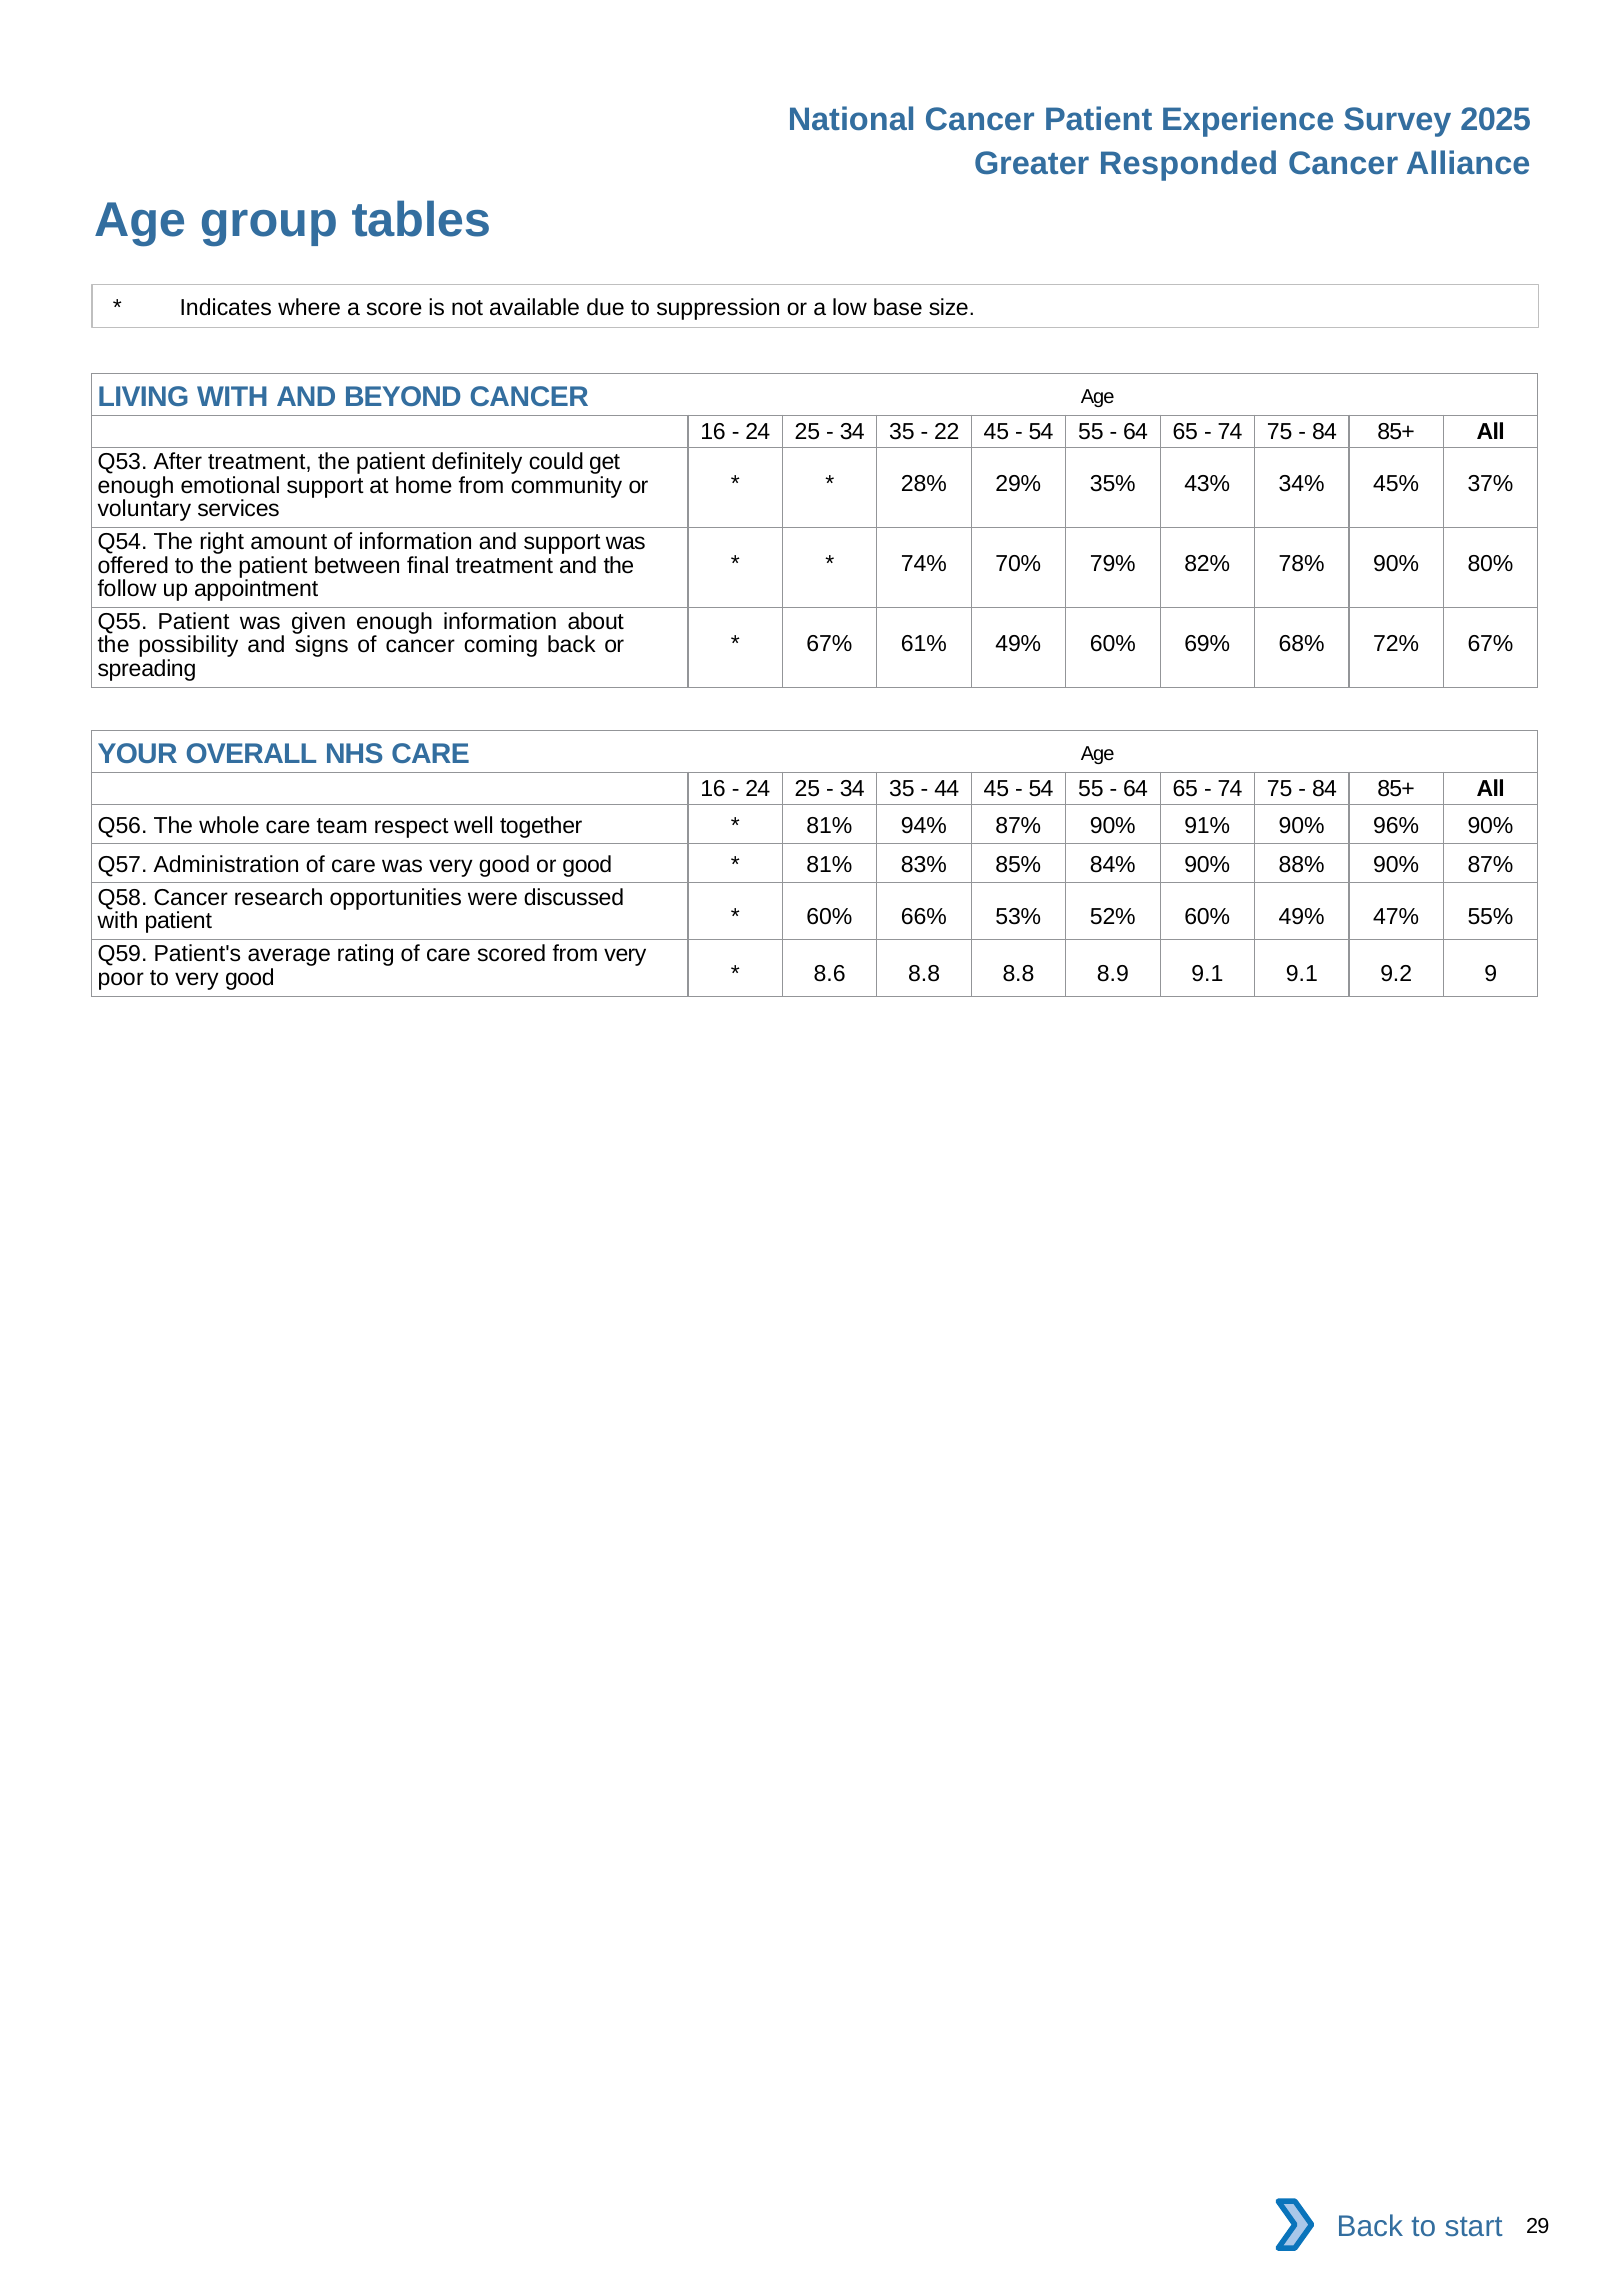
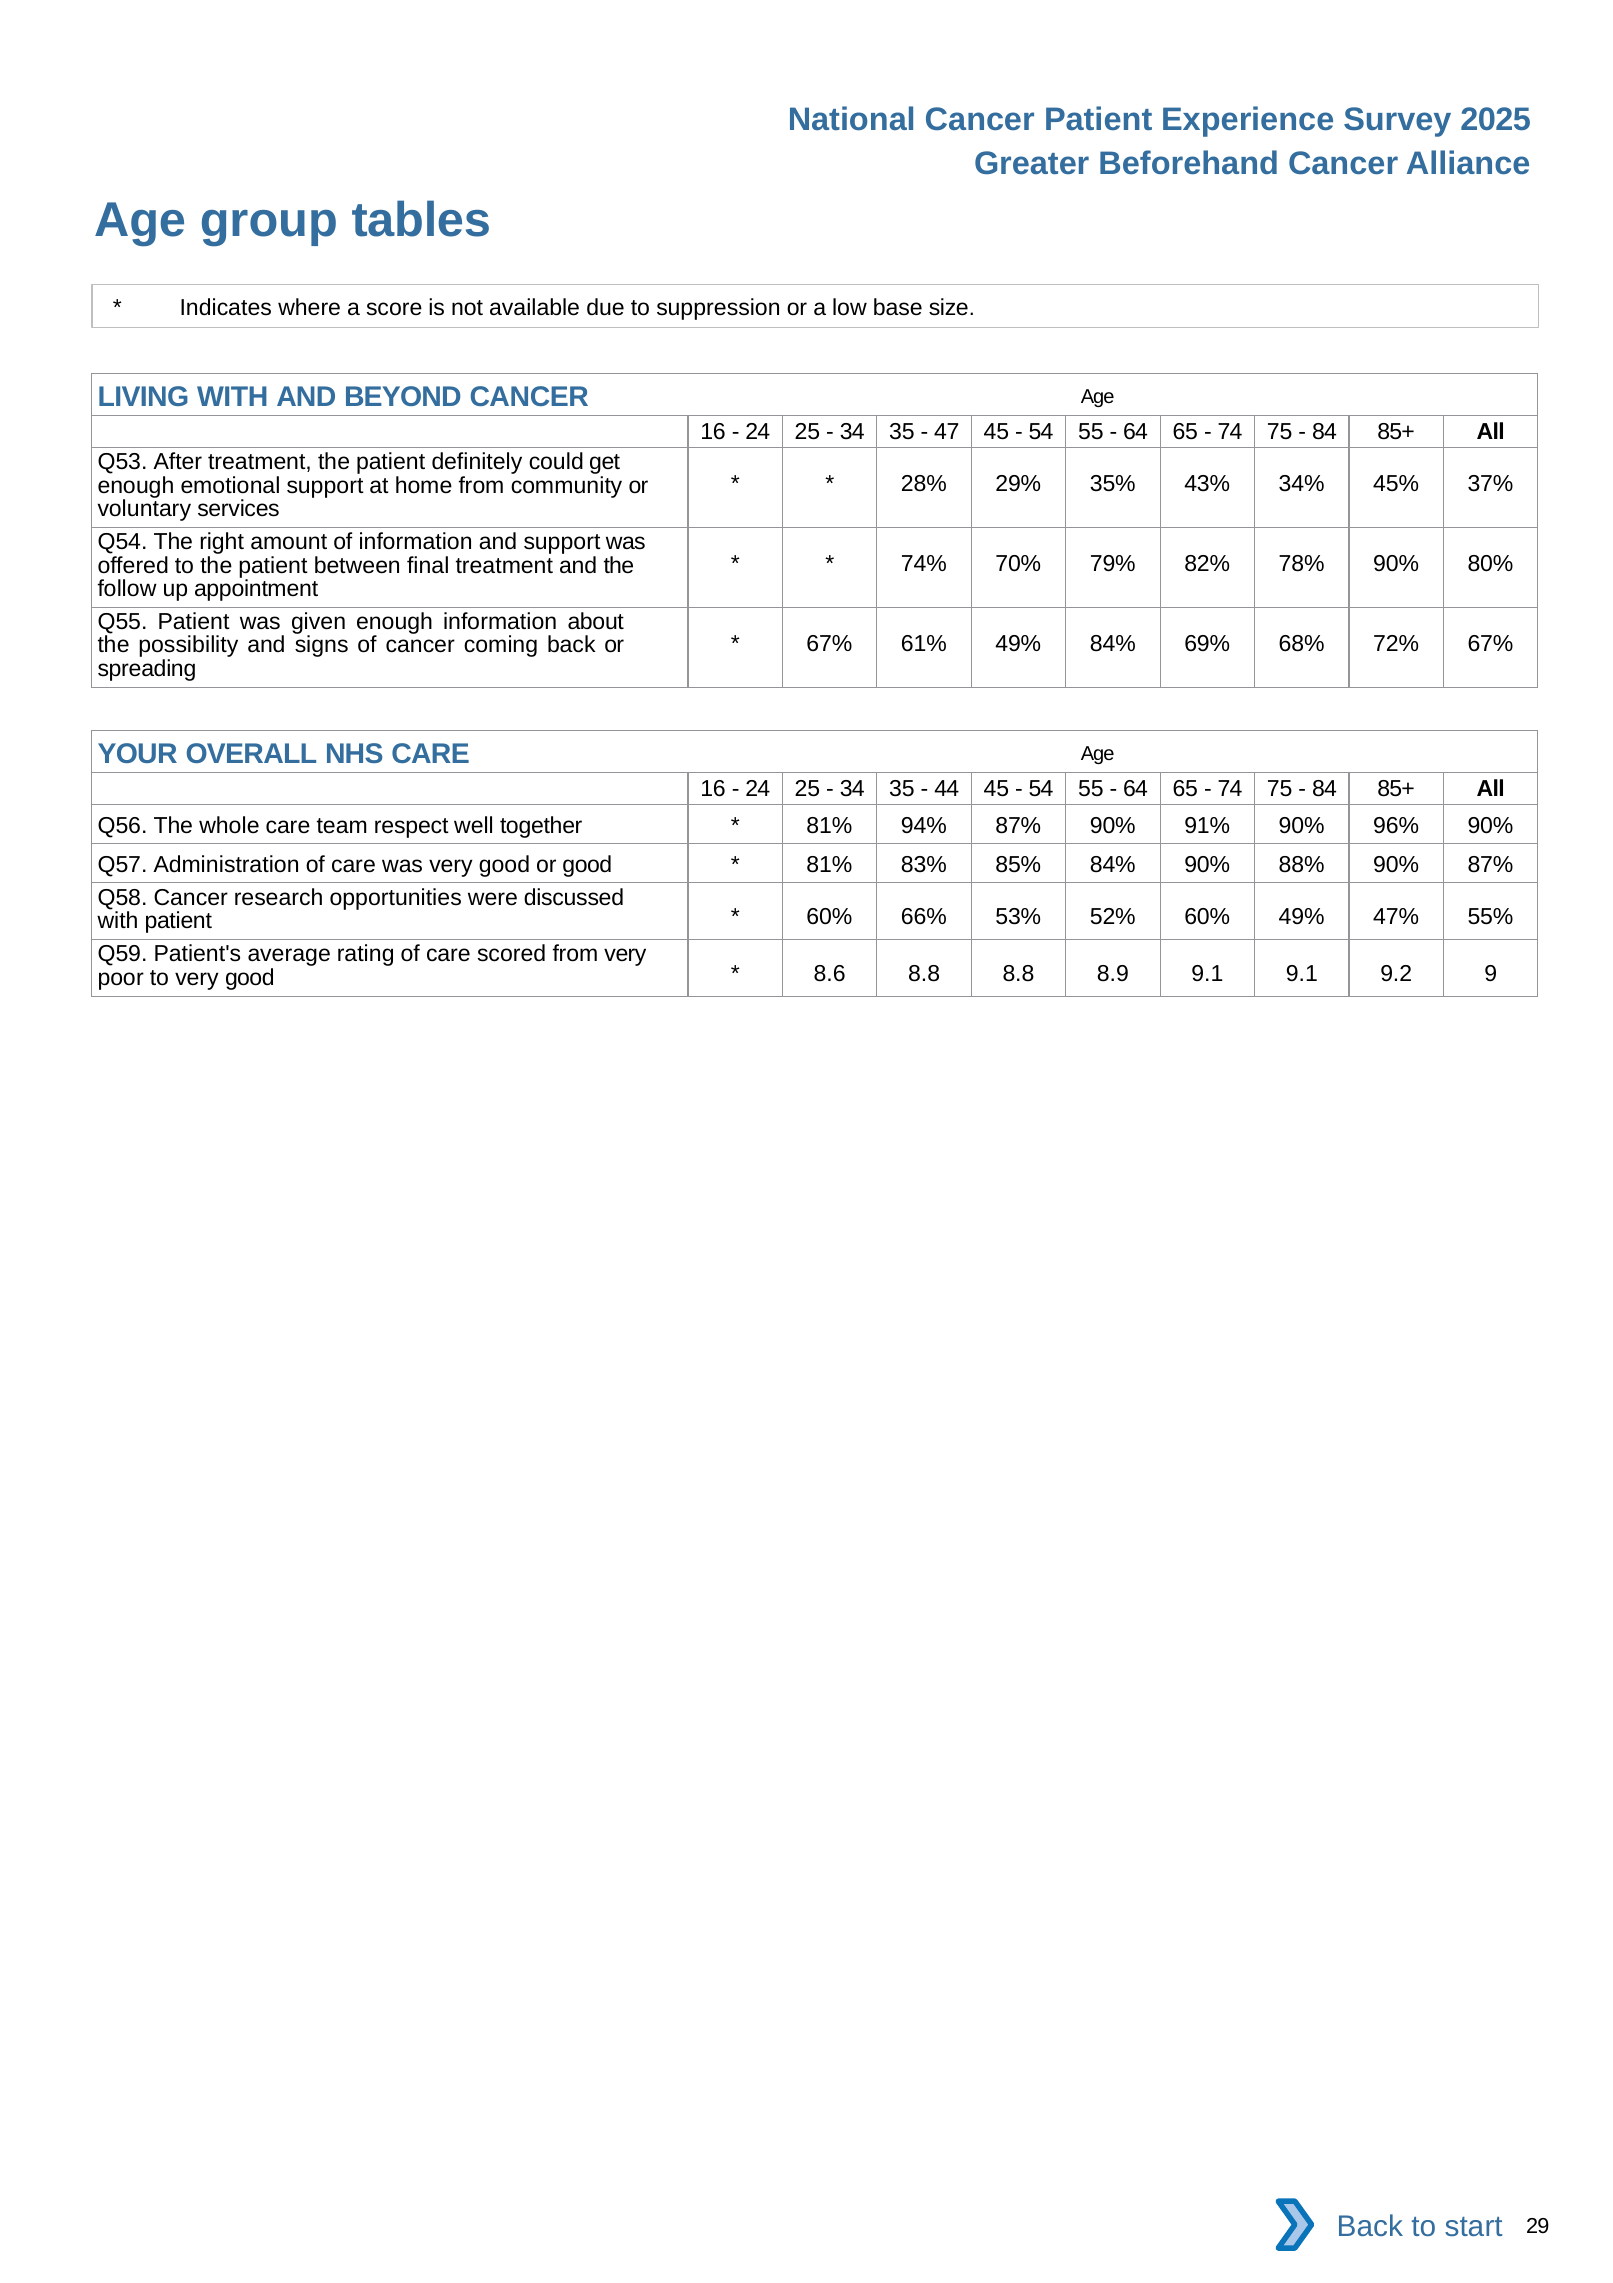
Responded: Responded -> Beforehand (1189, 164)
22: 22 -> 47 (947, 432)
49% 60%: 60% -> 84% (1113, 643)
